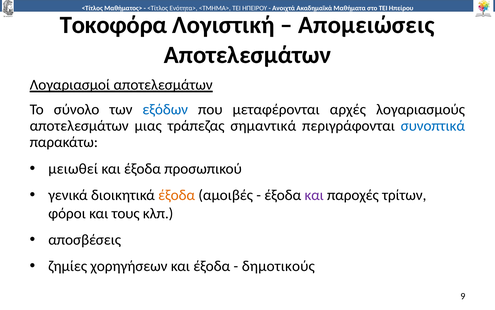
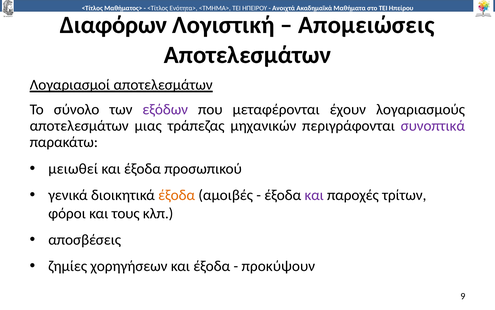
Τοκοφόρα: Τοκοφόρα -> Διαφόρων (114, 25)
εξόδων colour: blue -> purple (165, 109)
αρχές: αρχές -> έχουν (348, 109)
σημαντικά: σημαντικά -> μηχανικών (263, 125)
συνοπτικά colour: blue -> purple (433, 125)
δημοτικούς: δημοτικούς -> προκύψουν (278, 266)
